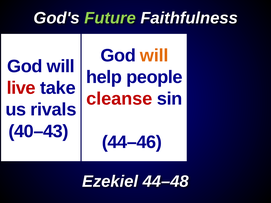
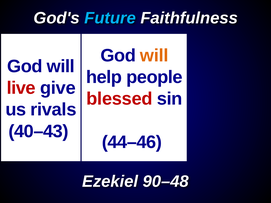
Future colour: light green -> light blue (110, 18)
take: take -> give (58, 88)
cleanse: cleanse -> blessed (119, 99)
44–48: 44–48 -> 90–48 (166, 182)
